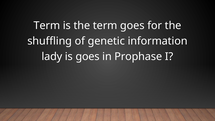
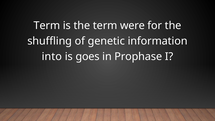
term goes: goes -> were (132, 26)
lady: lady -> into (52, 56)
